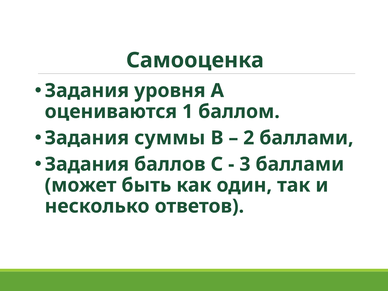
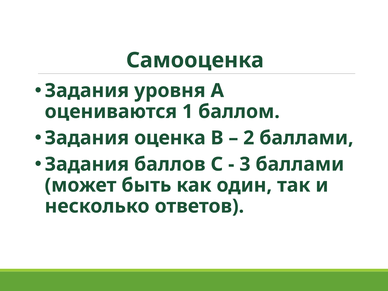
суммы: суммы -> оценка (170, 138)
